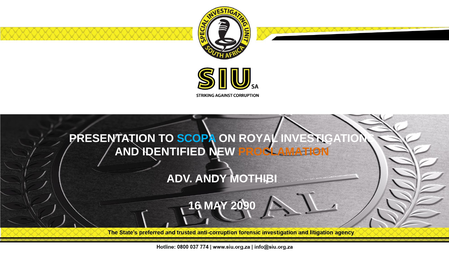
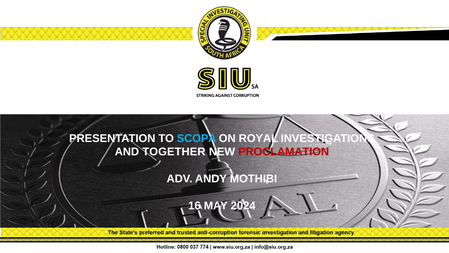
IDENTIFIED: IDENTIFIED -> TOGETHER (174, 152)
PROCLAMATION colour: orange -> red (284, 152)
2090: 2090 -> 2024 (243, 205)
